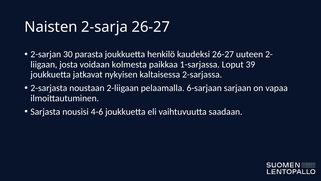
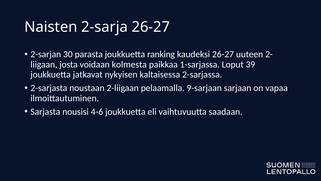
henkilö: henkilö -> ranking (161, 54)
6-sarjaan: 6-sarjaan -> 9-sarjaan (204, 88)
